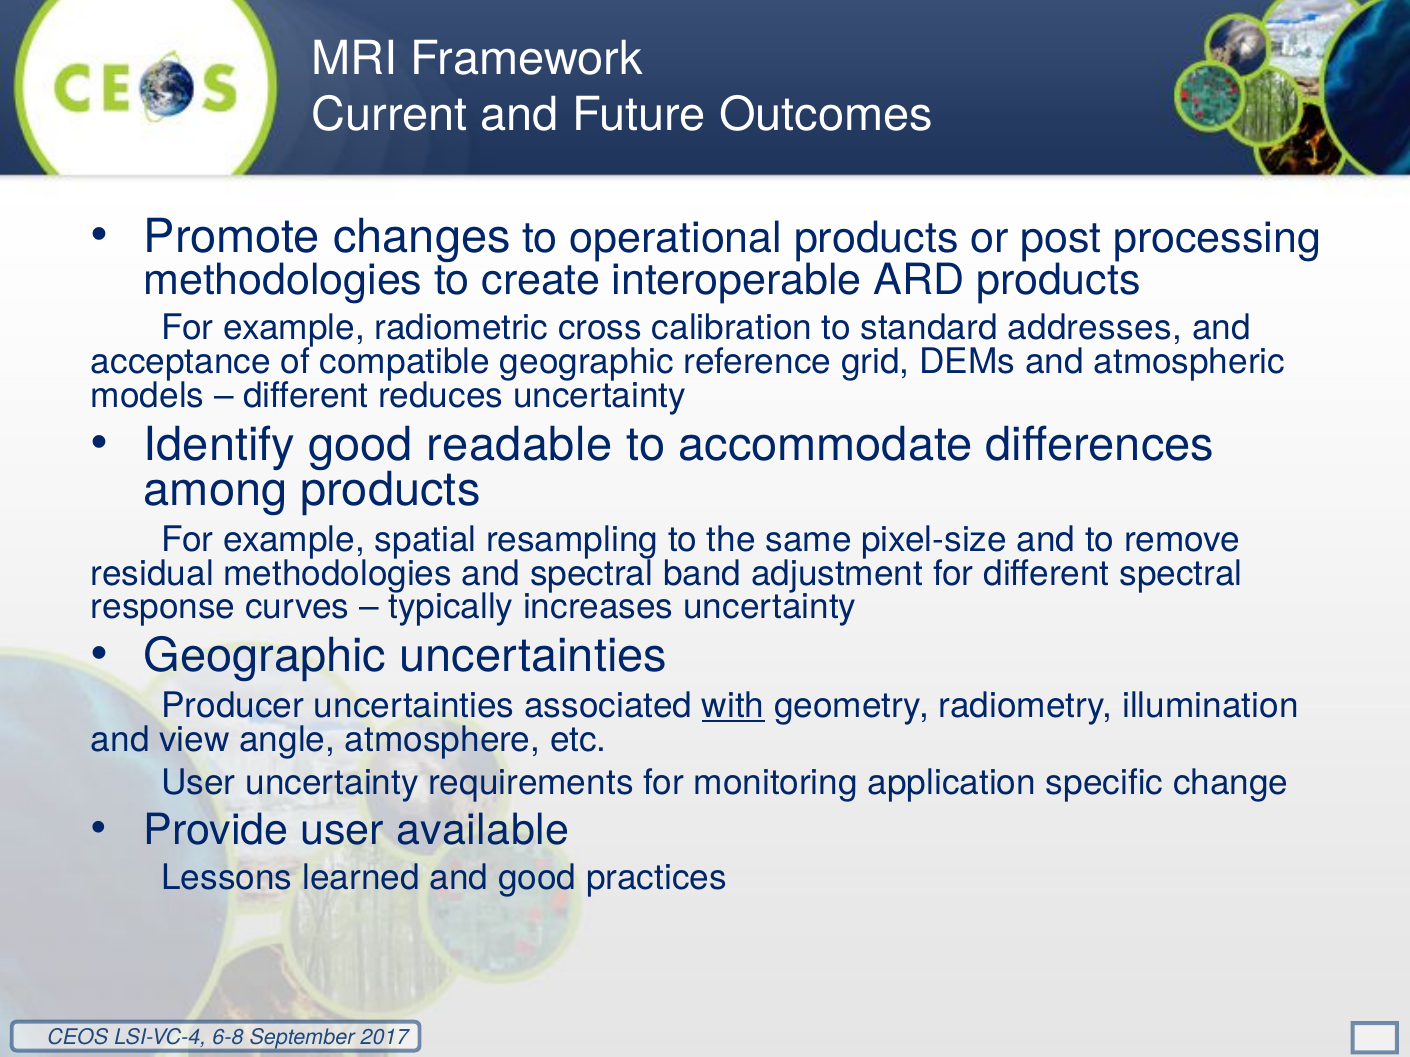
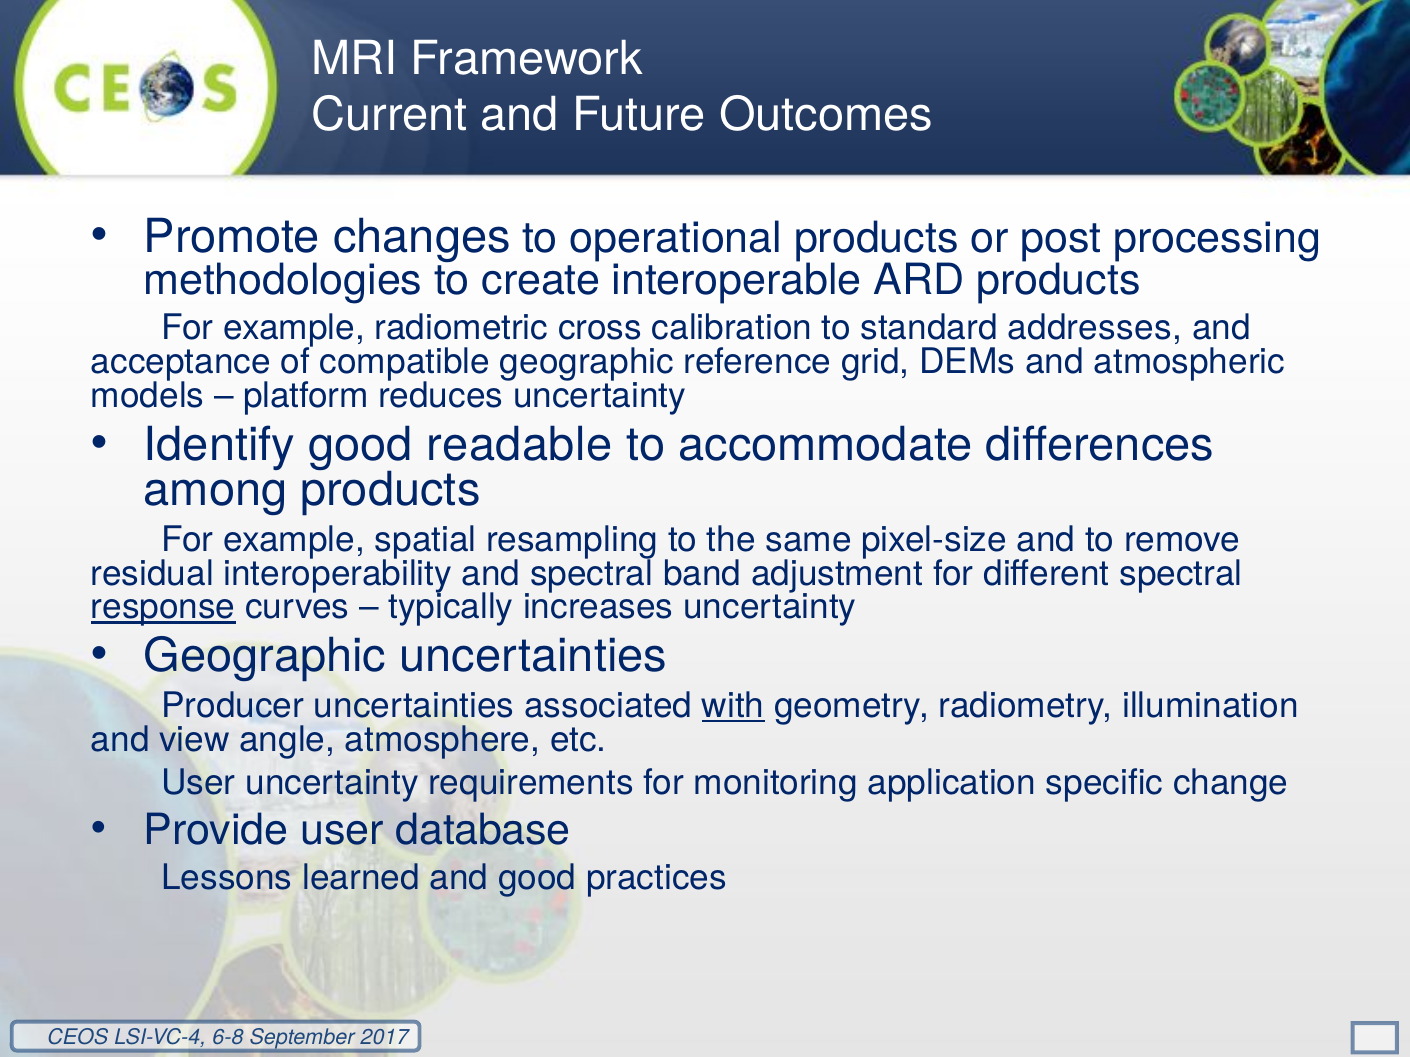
different: different -> platform (306, 396)
residual methodologies: methodologies -> interoperability (338, 574)
response underline: none -> present (163, 608)
available: available -> database (483, 831)
